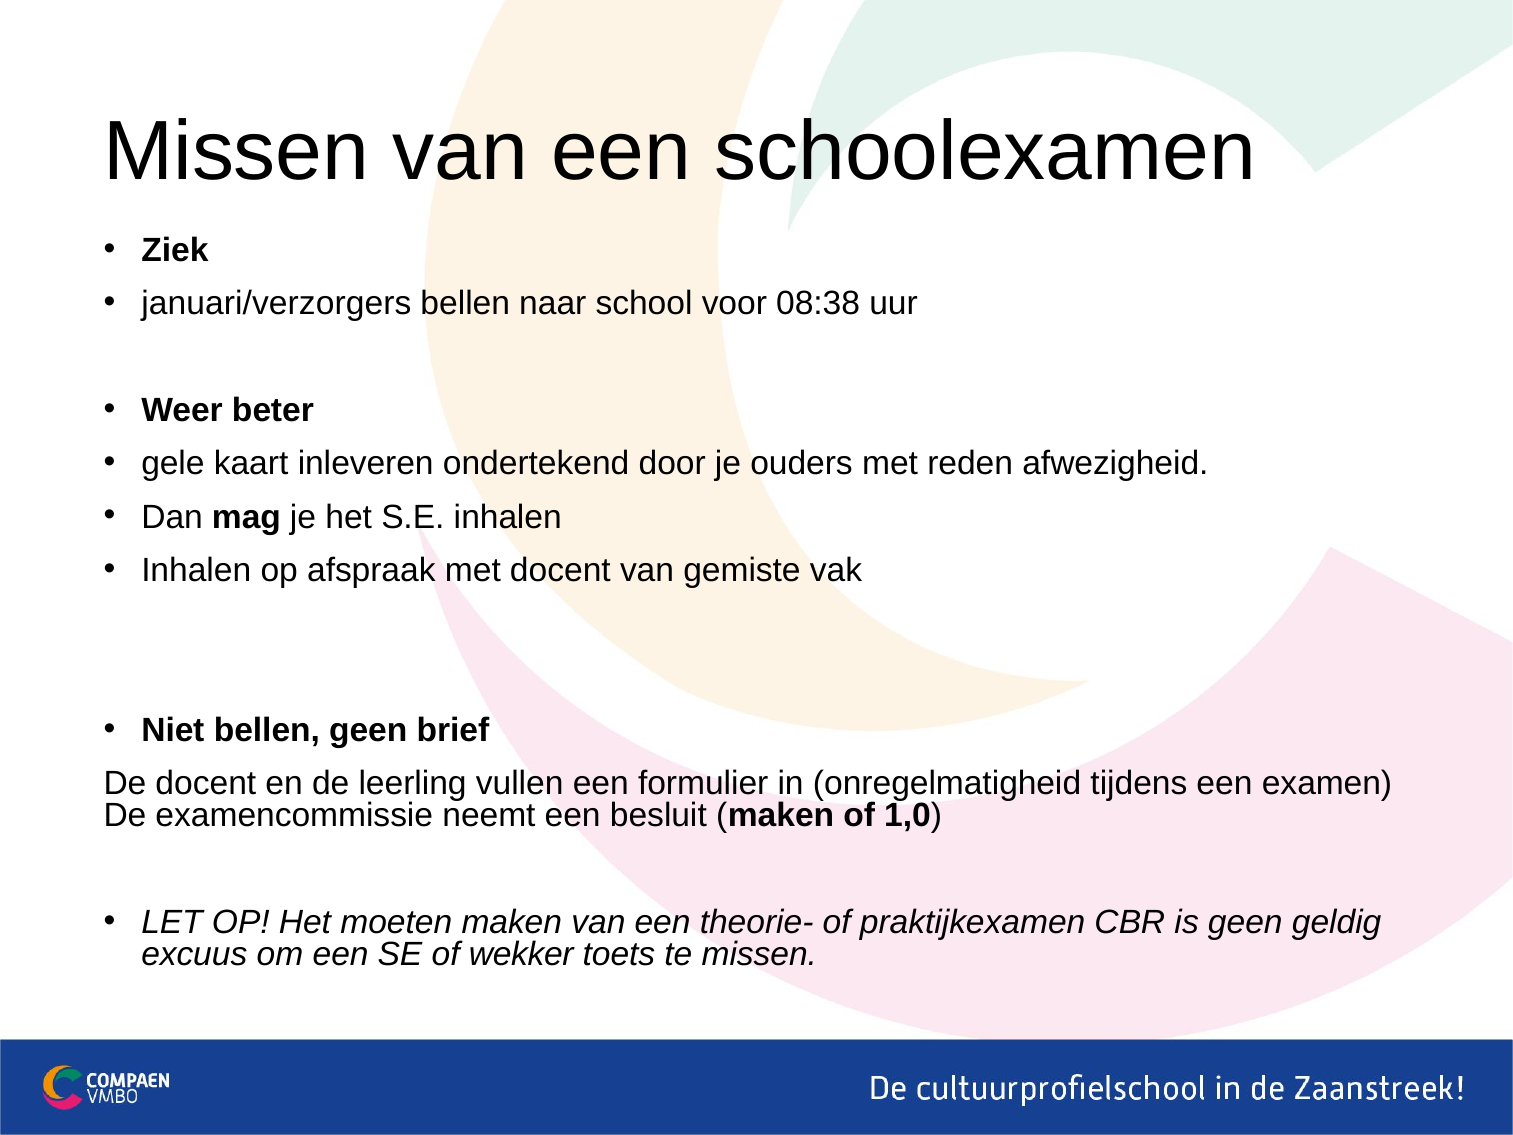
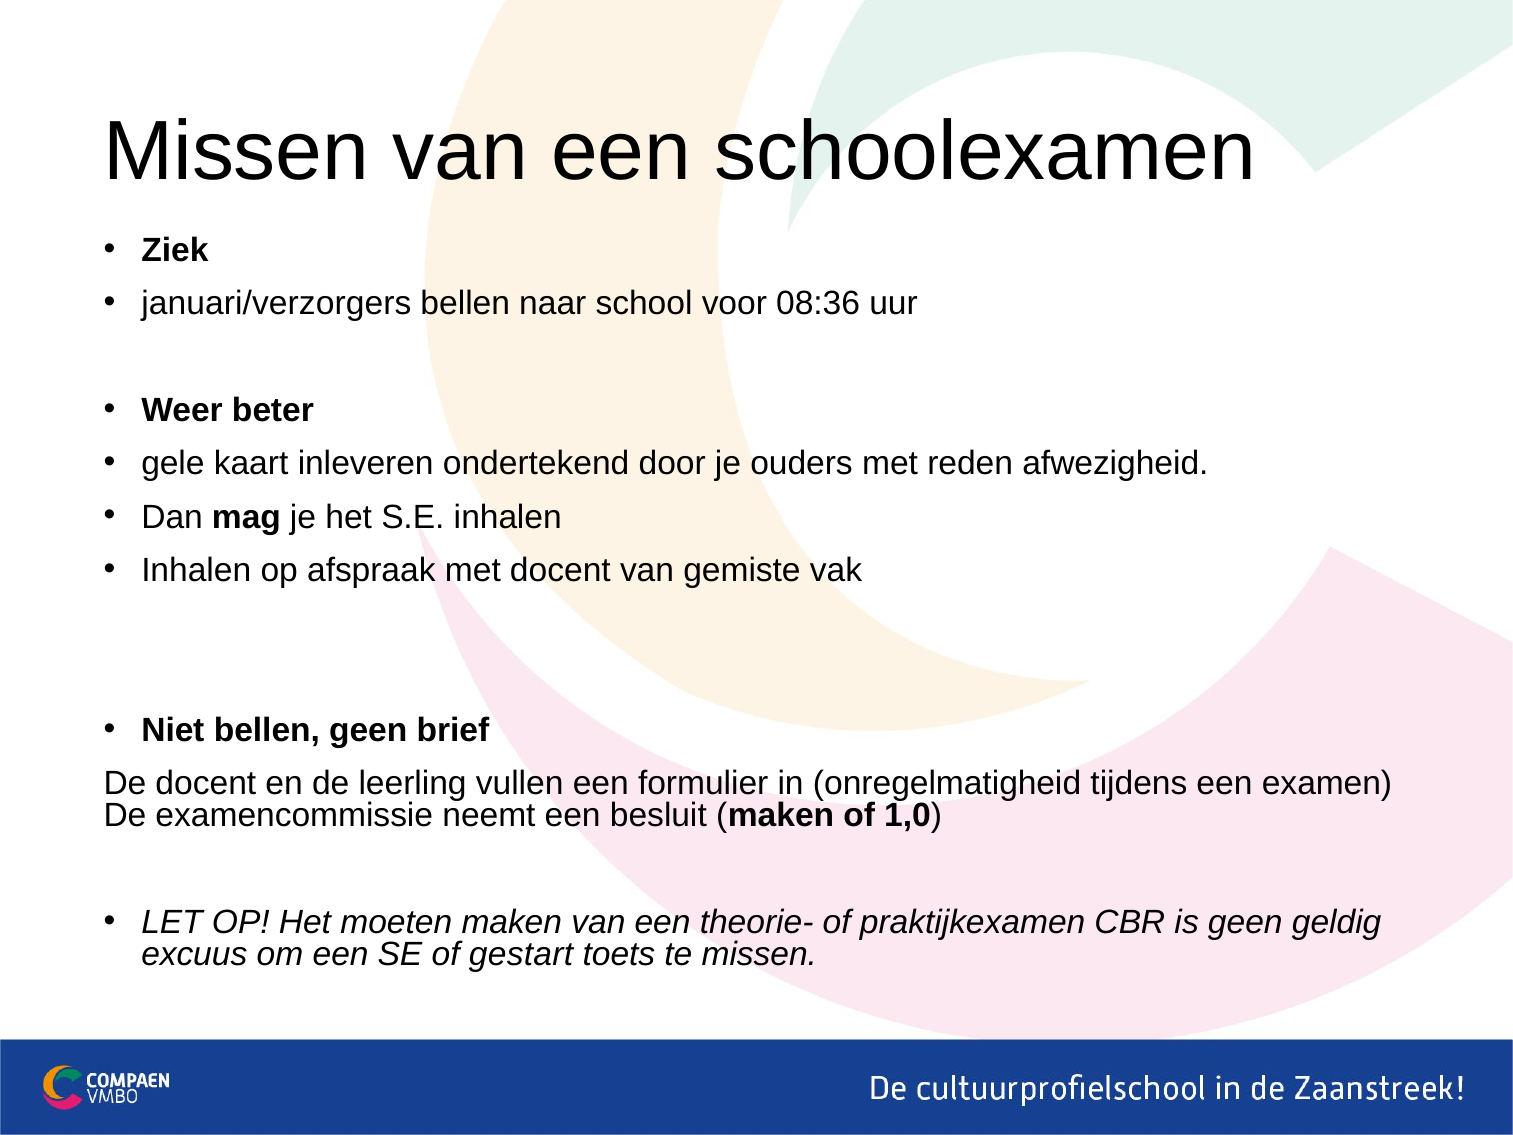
08:38: 08:38 -> 08:36 (818, 304)
wekker: wekker -> gestart (521, 955)
